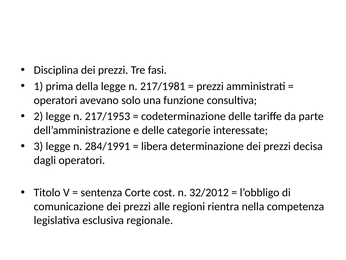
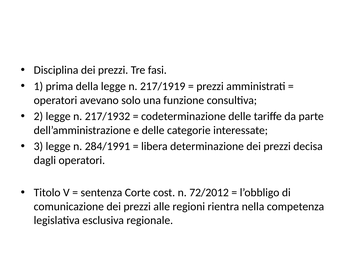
217/1981: 217/1981 -> 217/1919 (163, 86)
217/1953: 217/1953 -> 217/1932 (108, 116)
32/2012: 32/2012 -> 72/2012 (209, 192)
